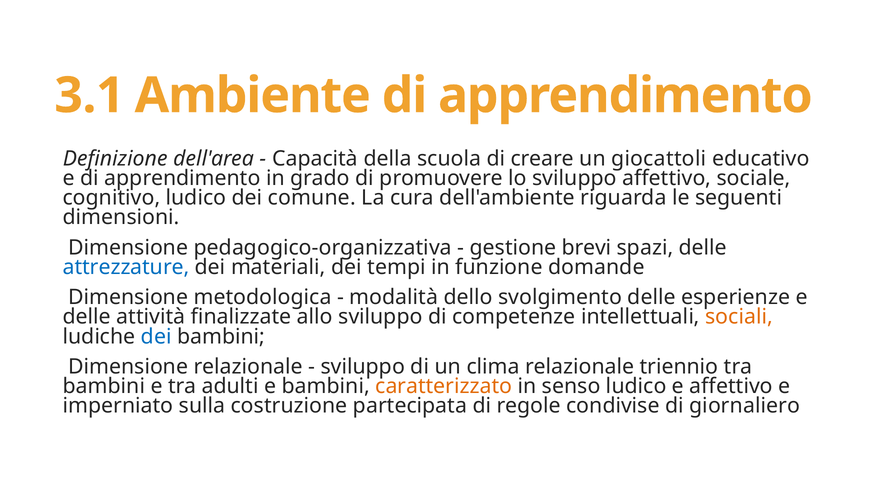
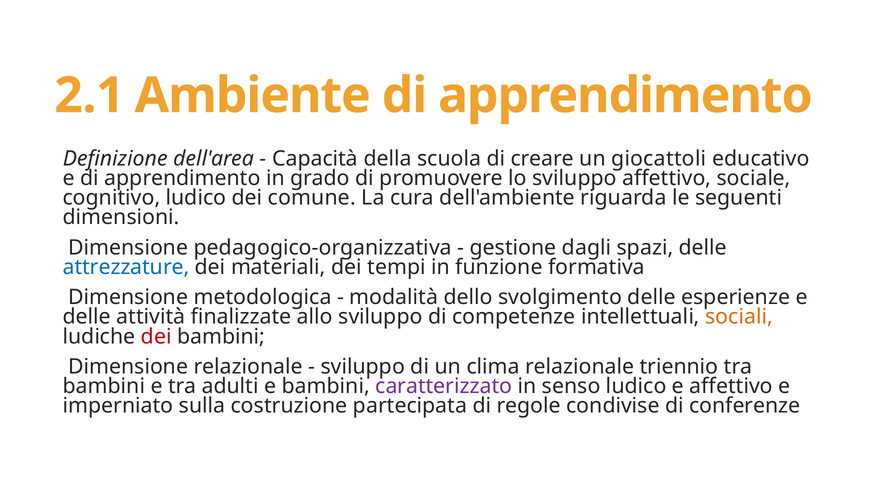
3.1: 3.1 -> 2.1 (89, 96)
brevi: brevi -> dagli (587, 248)
domande: domande -> formativa (596, 267)
dei colour: blue -> red (156, 337)
caratterizzato colour: orange -> purple (444, 387)
giornaliero: giornaliero -> conferenze (745, 406)
